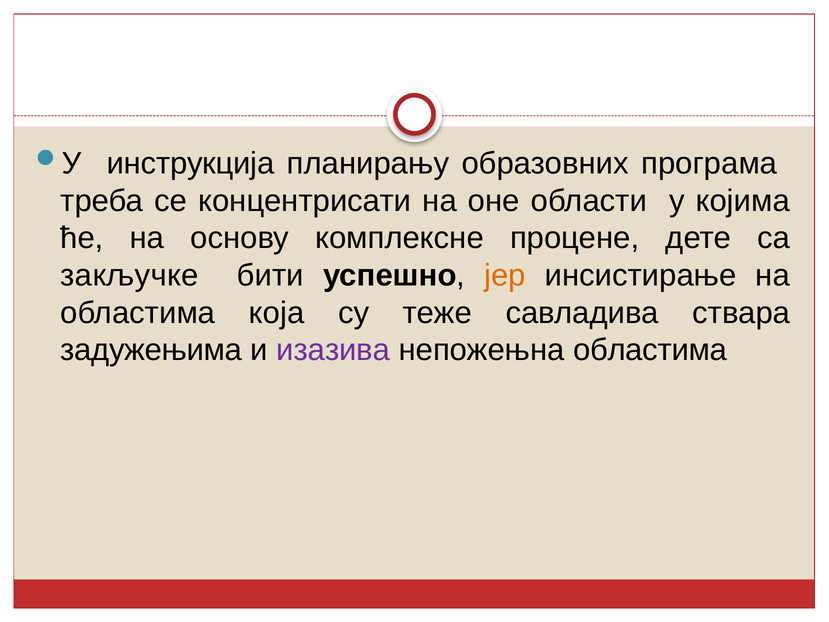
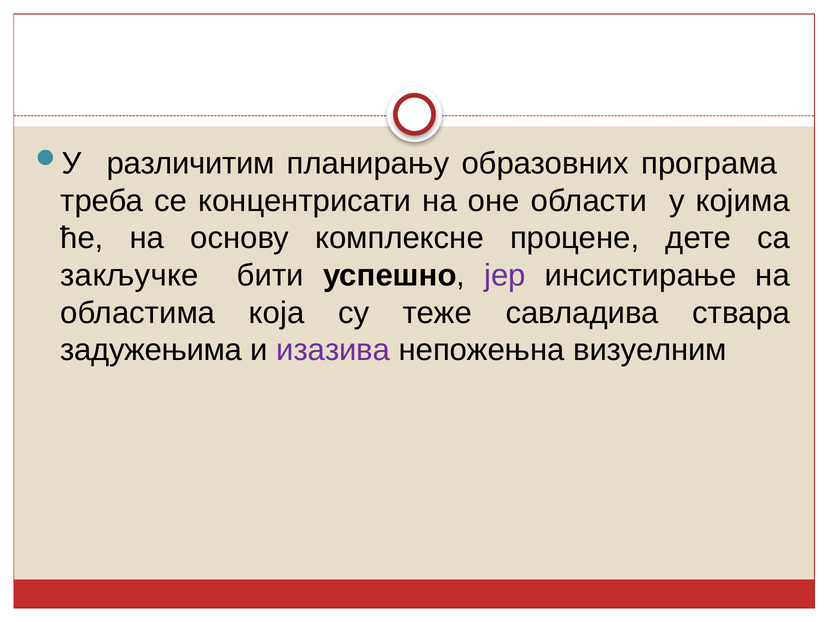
инструкција: инструкција -> различитим (191, 163)
јер colour: orange -> purple (505, 275)
непожењна областима: областима -> визуелним (650, 350)
